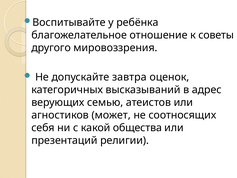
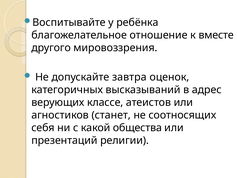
советы: советы -> вместе (216, 35)
семью: семью -> классе (105, 102)
может: может -> станет (111, 115)
